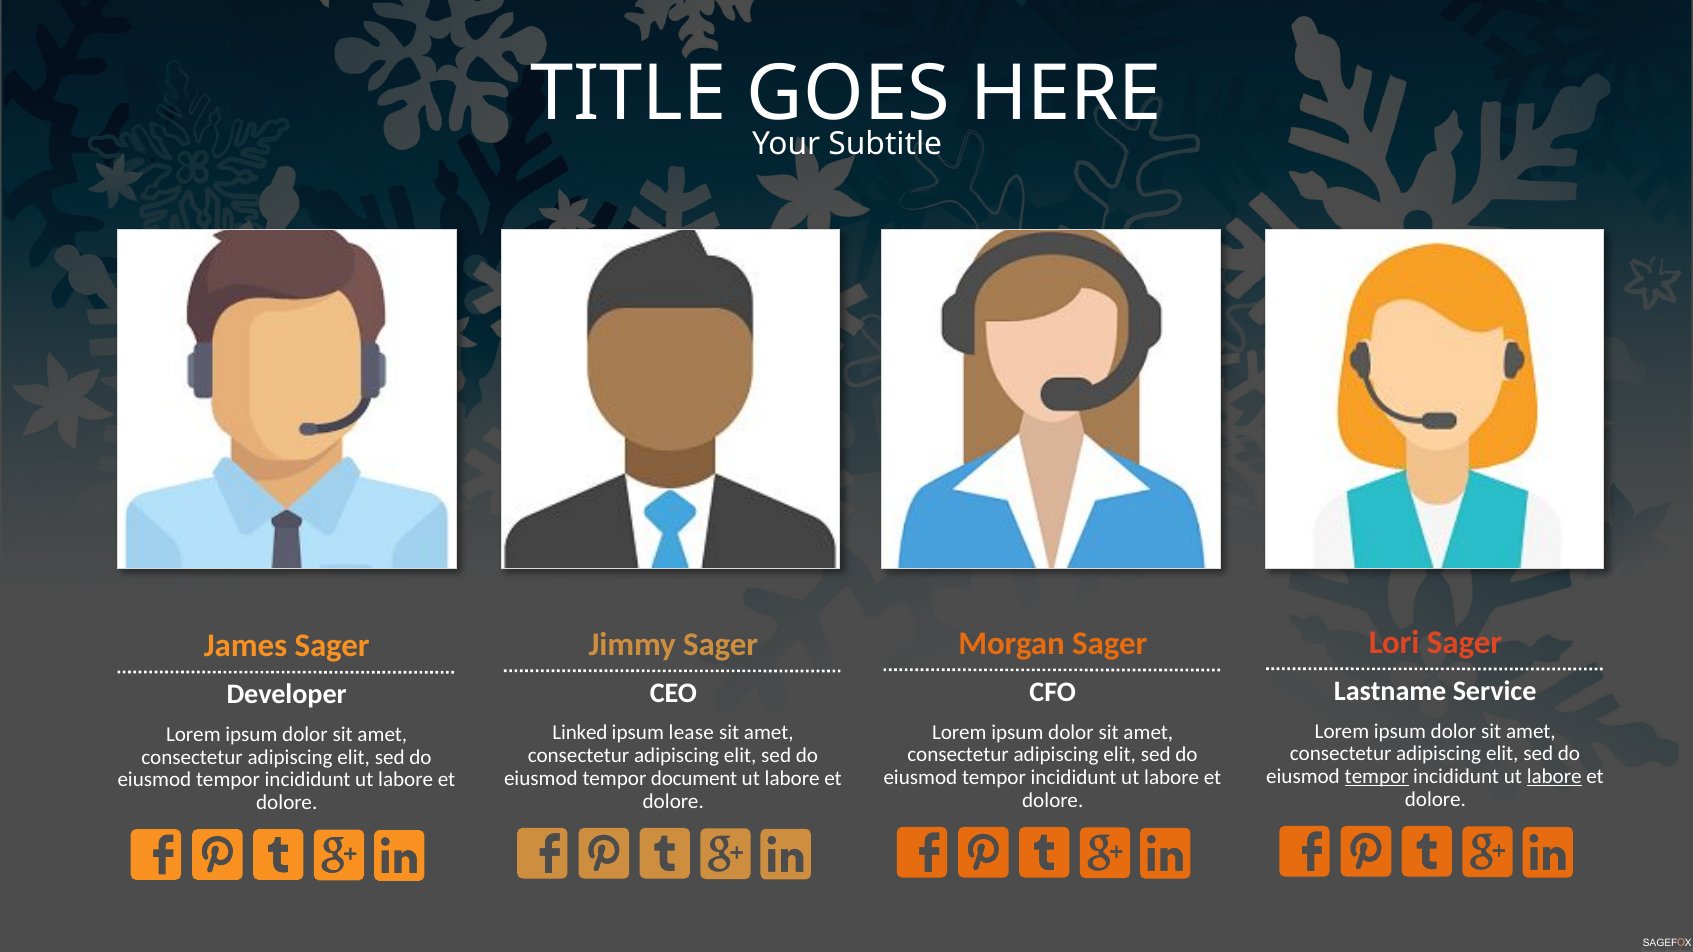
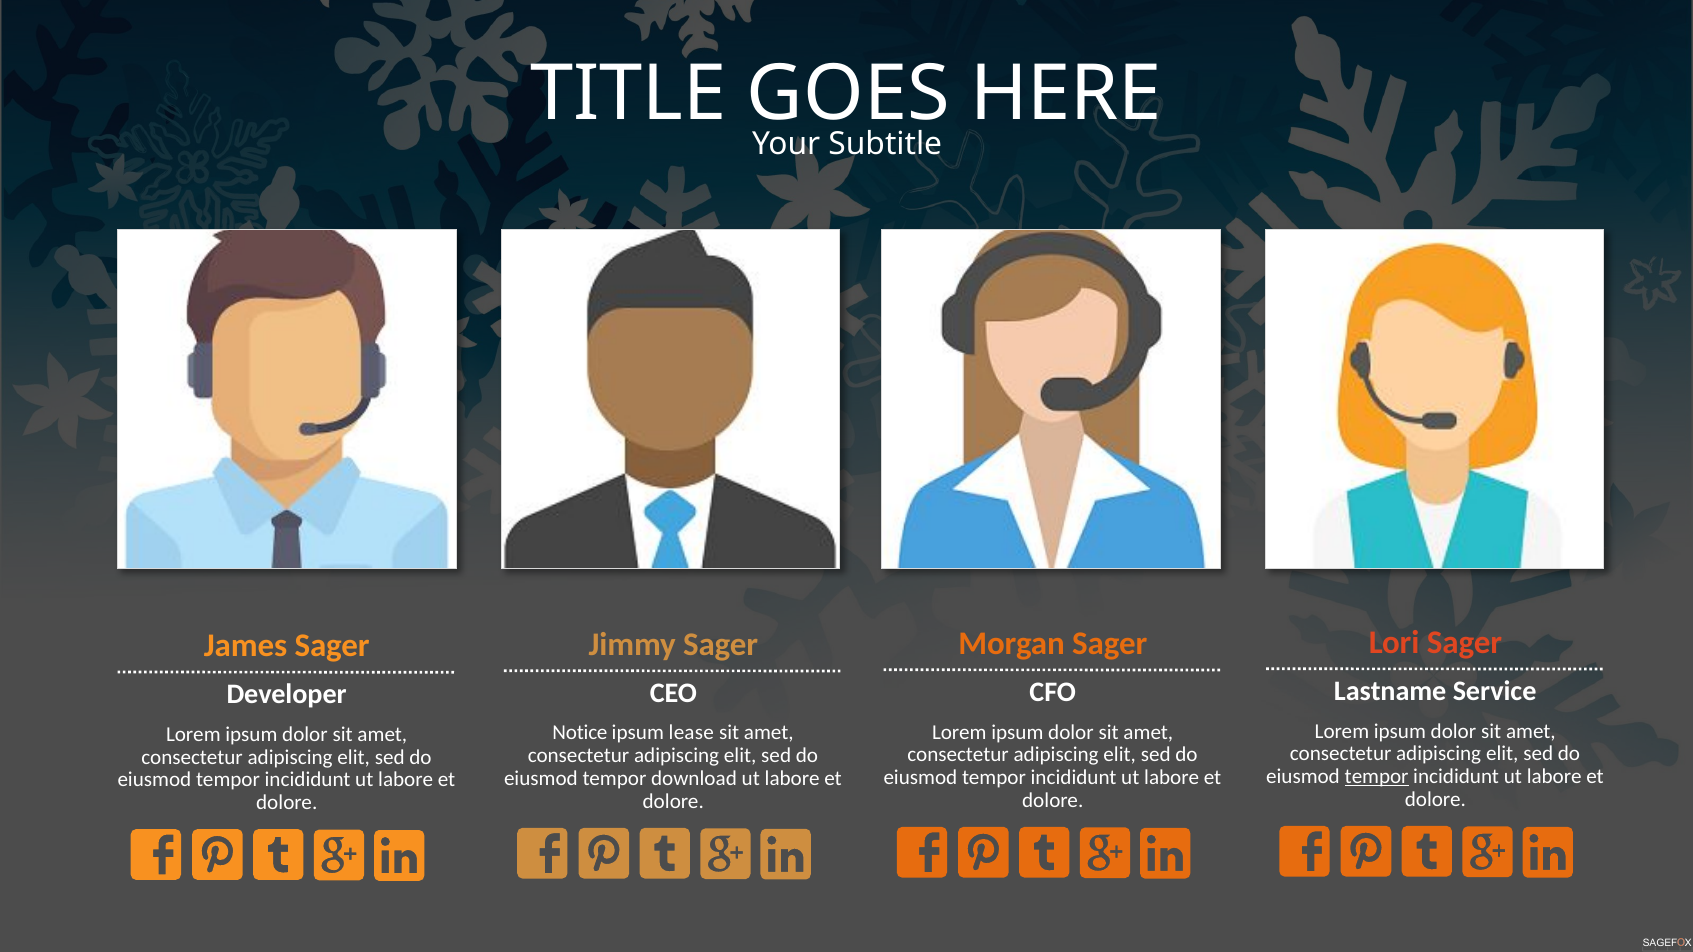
Linked: Linked -> Notice (580, 733)
labore underline: present -> none (1554, 777)
document: document -> download (694, 779)
